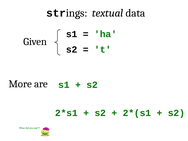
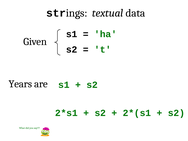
More: More -> Years (20, 84)
